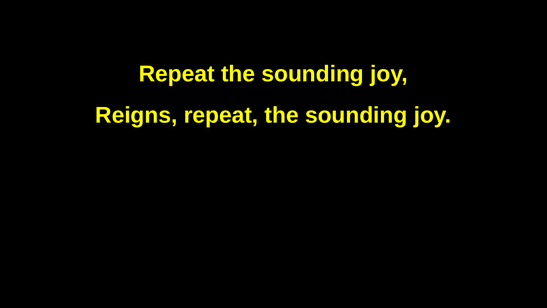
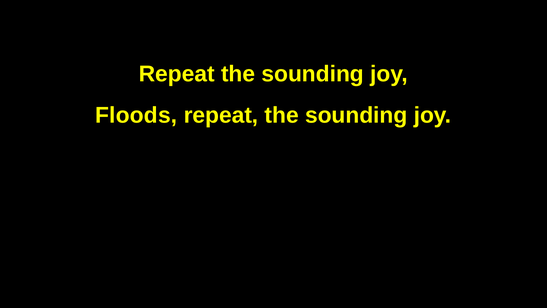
Reigns: Reigns -> Floods (136, 115)
